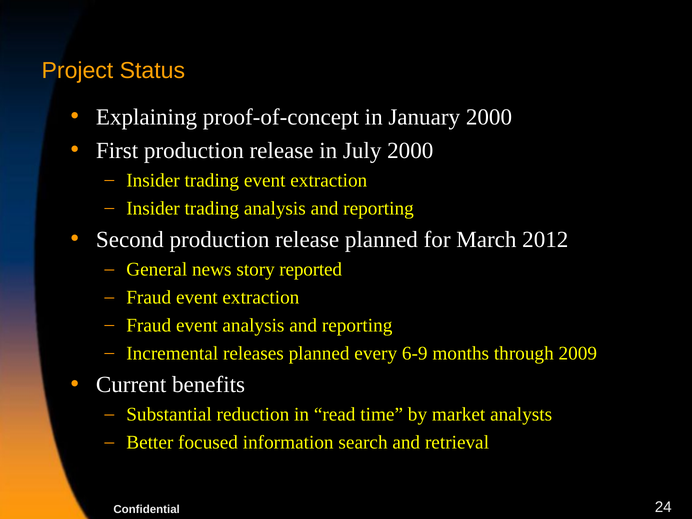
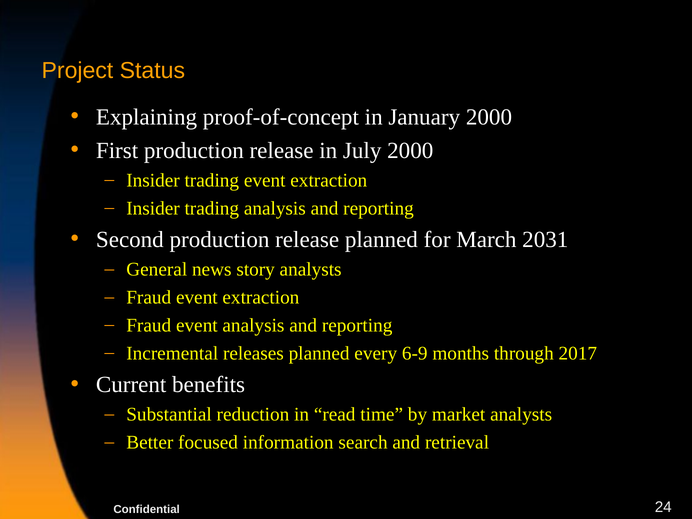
2012: 2012 -> 2031 (545, 240)
story reported: reported -> analysts (311, 270)
2009: 2009 -> 2017 (578, 353)
